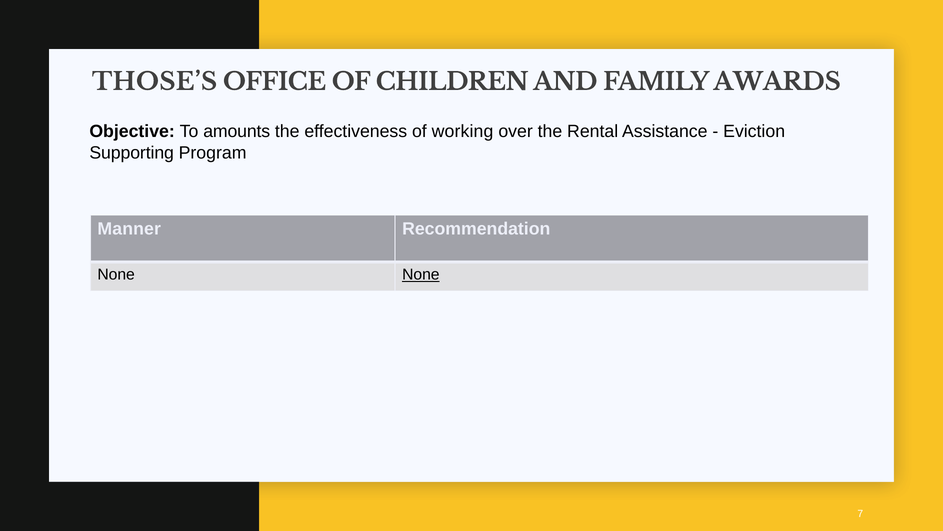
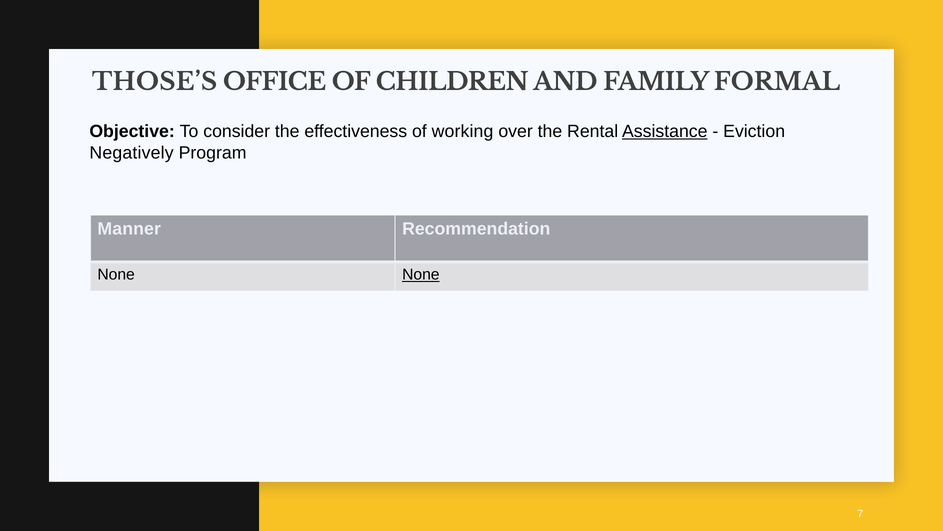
AWARDS: AWARDS -> FORMAL (777, 82)
amounts: amounts -> consider (237, 131)
Assistance underline: none -> present (665, 131)
Supporting: Supporting -> Negatively (132, 153)
